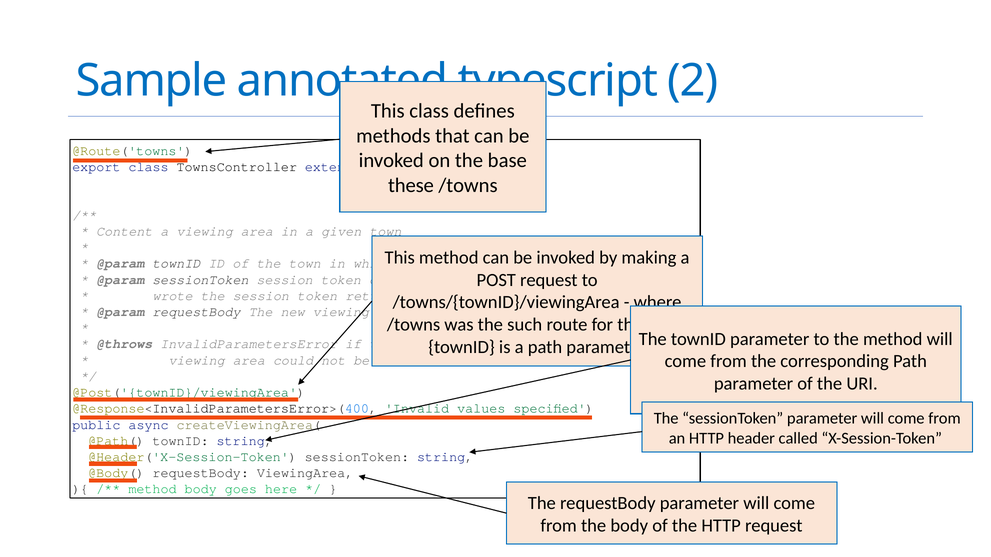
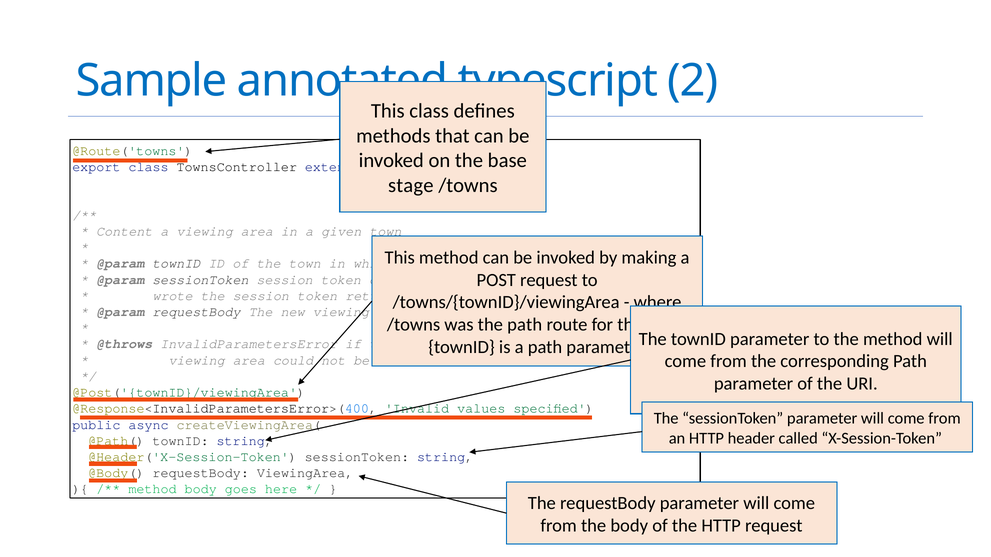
these: these -> stage (411, 185)
the such: such -> path (525, 325)
